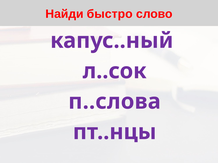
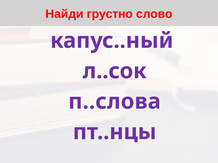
быстро: быстро -> грустно (110, 14)
